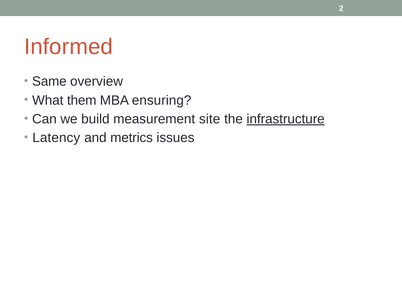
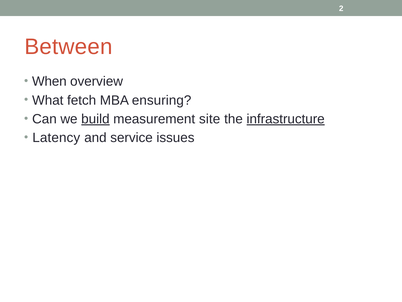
Informed: Informed -> Between (69, 47)
Same: Same -> When (49, 81)
them: them -> fetch (82, 100)
build underline: none -> present (95, 119)
metrics: metrics -> service (132, 138)
